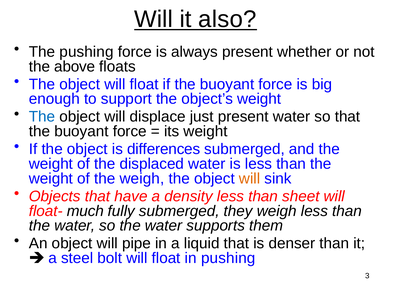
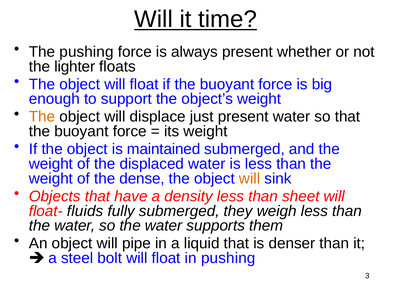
also: also -> time (228, 19)
above: above -> lighter (75, 66)
The colour: blue -> orange (42, 117)
differences: differences -> maintained (164, 149)
the weigh: weigh -> dense (142, 178)
much: much -> fluids (85, 211)
